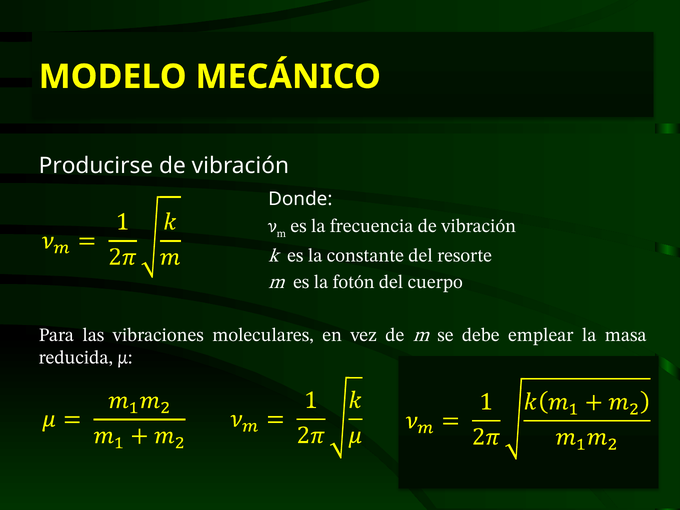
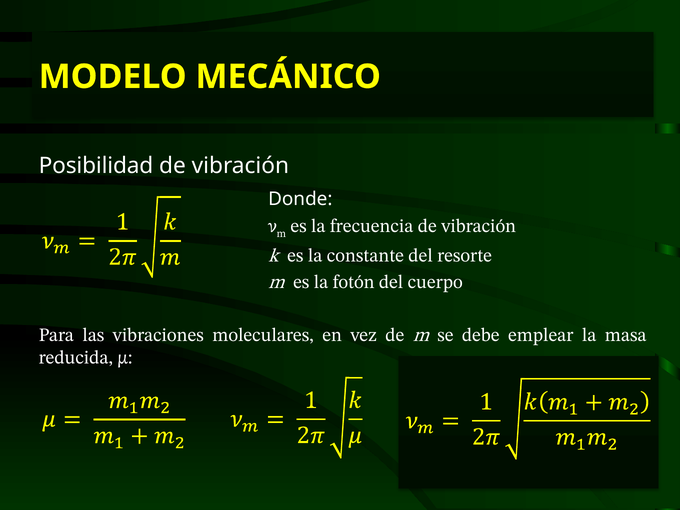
Producirse: Producirse -> Posibilidad (96, 166)
